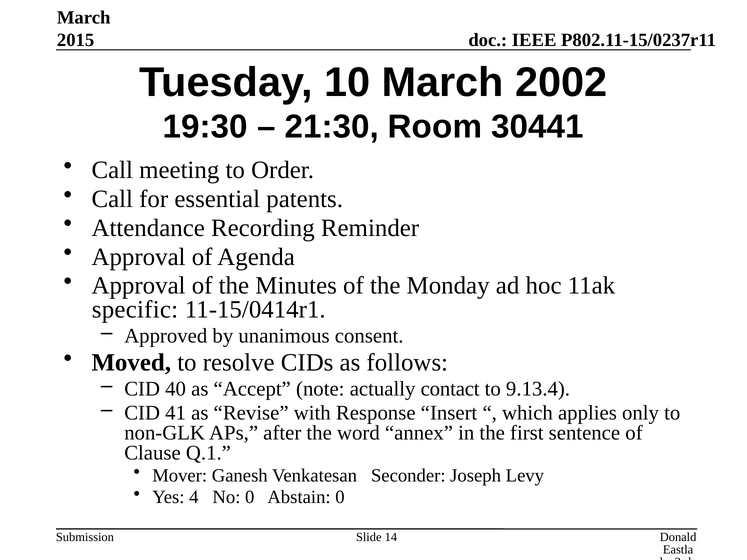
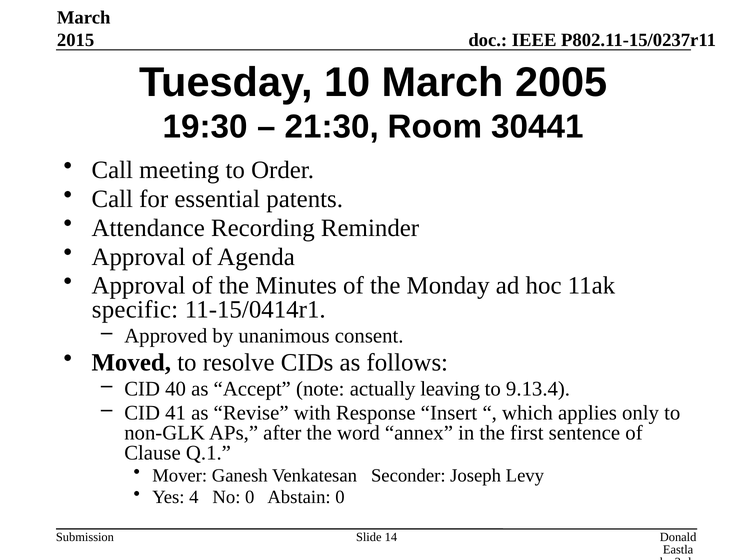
2002: 2002 -> 2005 (561, 83)
contact: contact -> leaving (450, 389)
